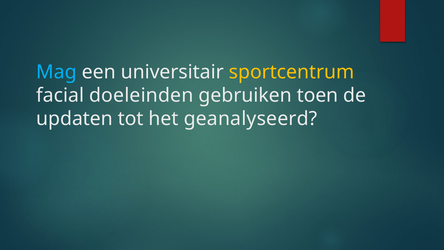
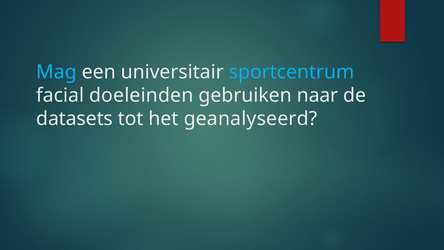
sportcentrum colour: yellow -> light blue (292, 72)
toen: toen -> naar (318, 95)
updaten: updaten -> datasets (75, 119)
